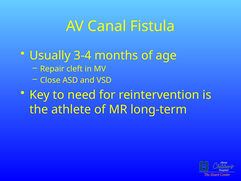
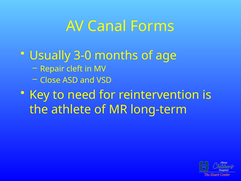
Fistula: Fistula -> Forms (152, 26)
3-4: 3-4 -> 3-0 (83, 55)
